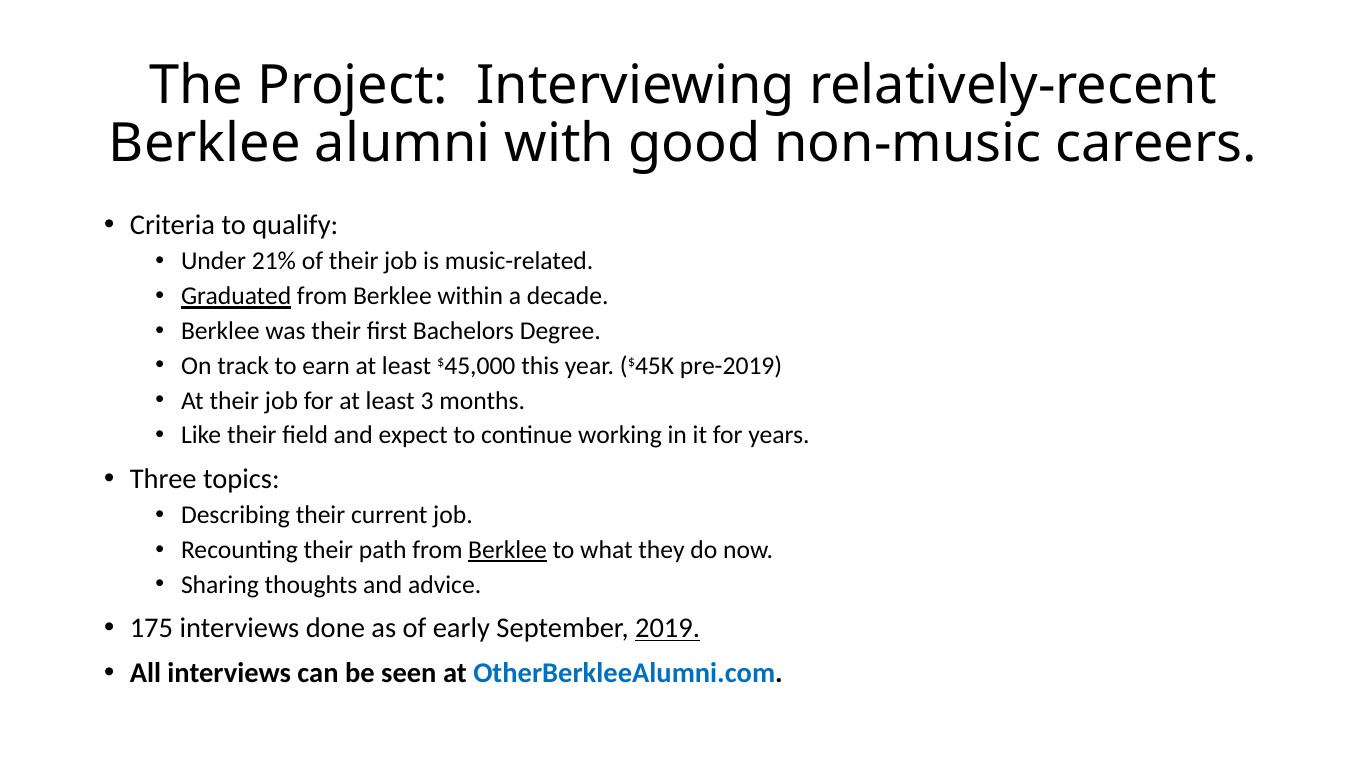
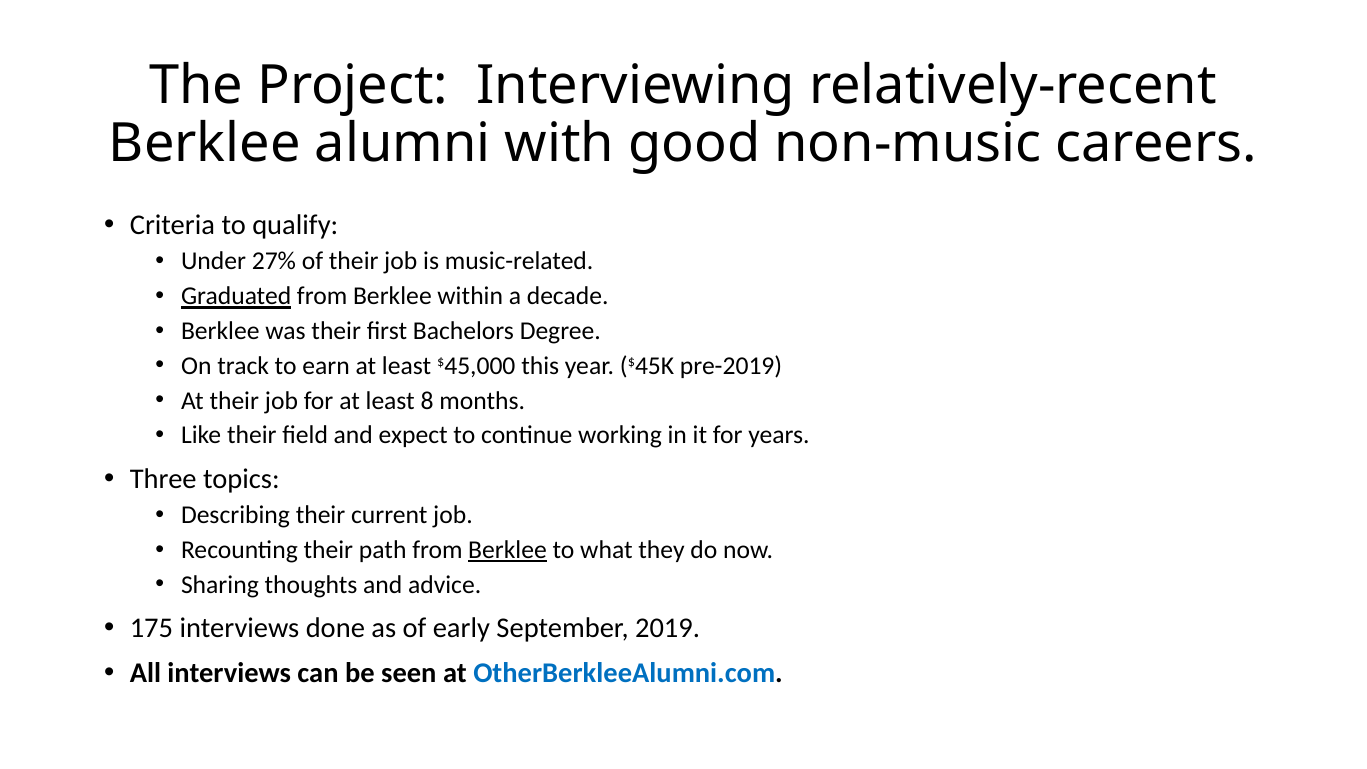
21%: 21% -> 27% (274, 261)
3: 3 -> 8 (427, 401)
2019 underline: present -> none (668, 628)
